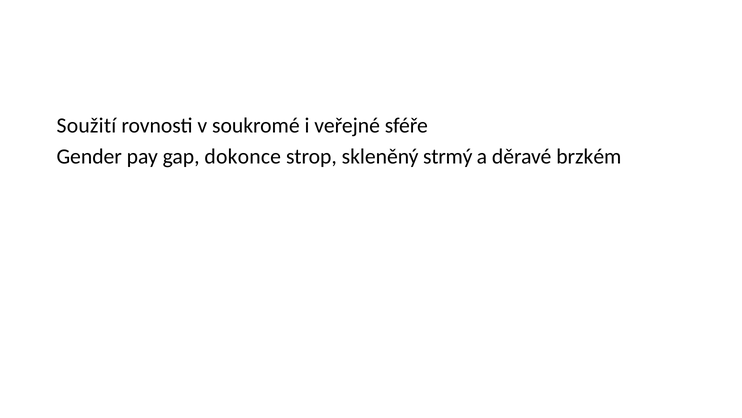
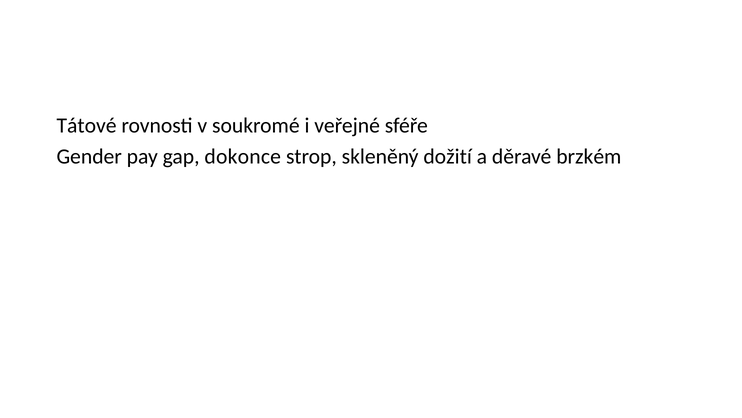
Soužití: Soužití -> Tátové (87, 125)
strmý: strmý -> dožití (448, 157)
